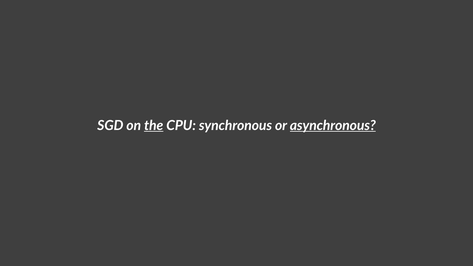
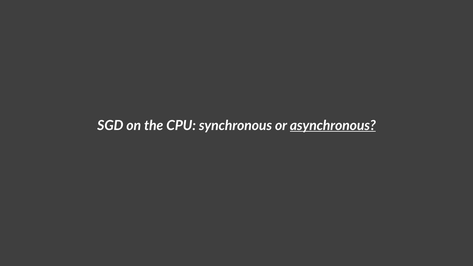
the underline: present -> none (154, 126)
